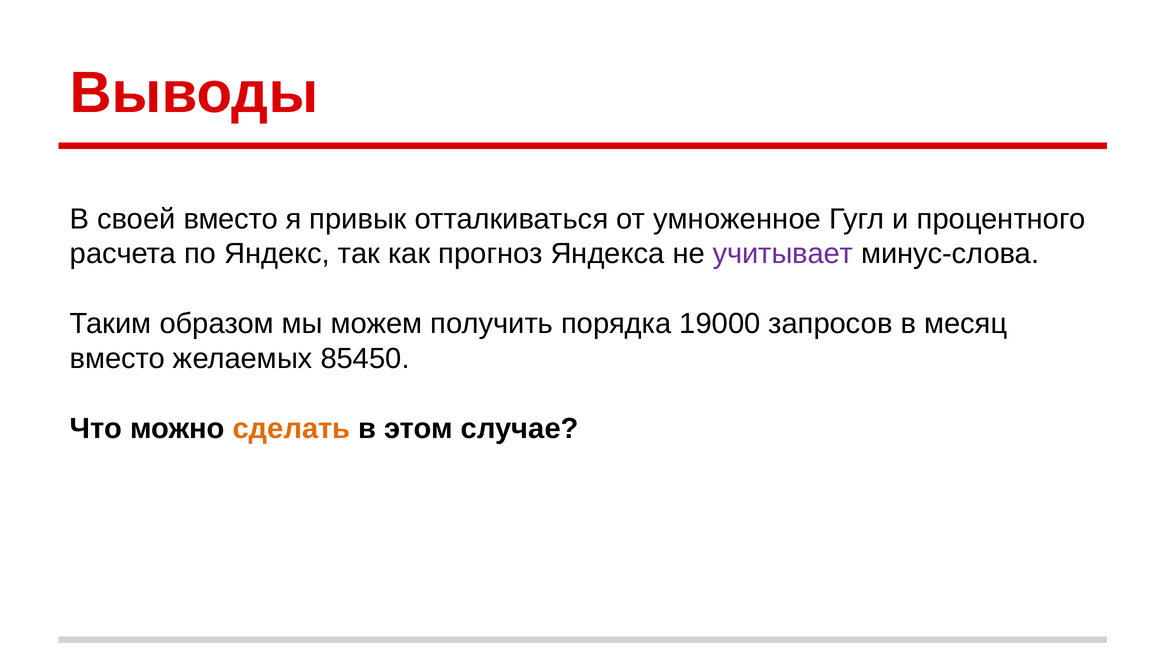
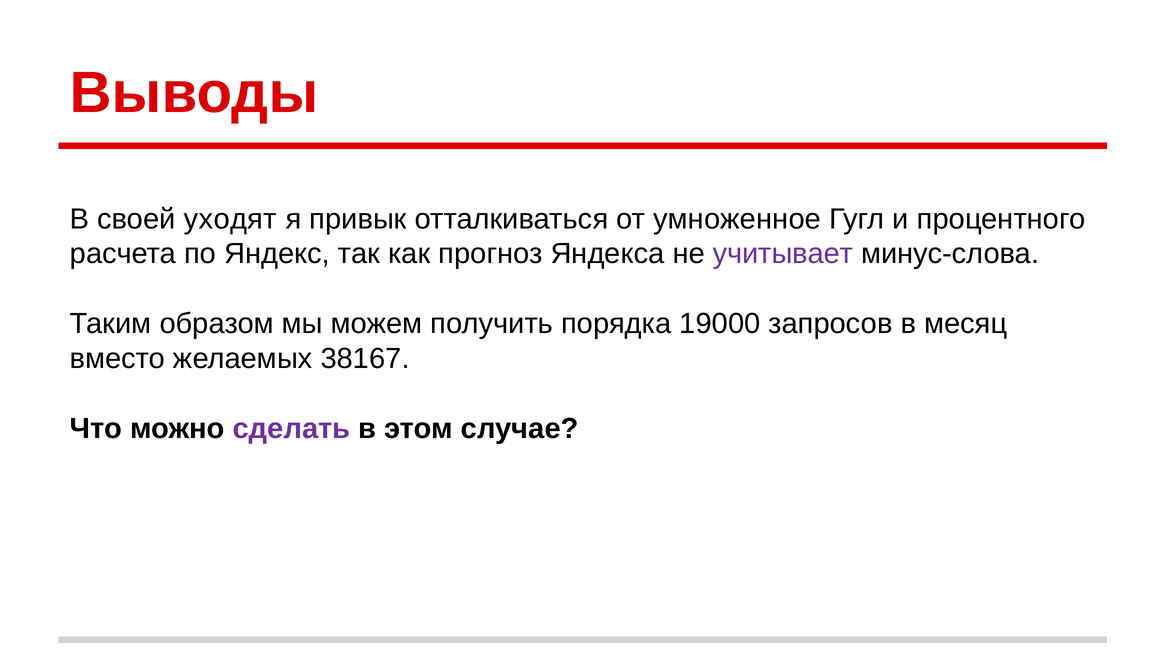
своей вместо: вместо -> уходят (230, 219)
85450: 85450 -> 38167 (365, 359)
сделать colour: orange -> purple (291, 429)
